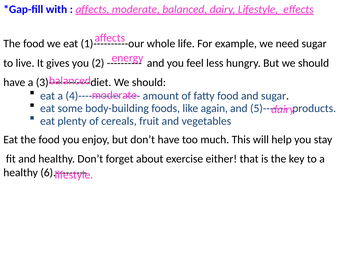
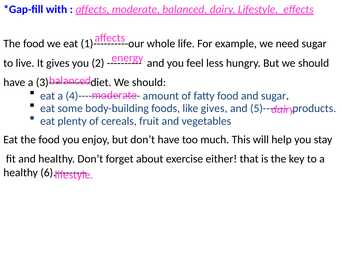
like again: again -> gives (214, 108)
